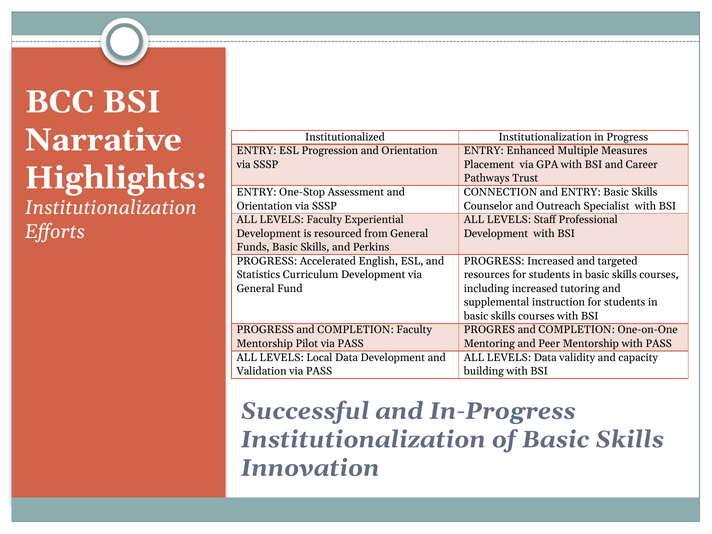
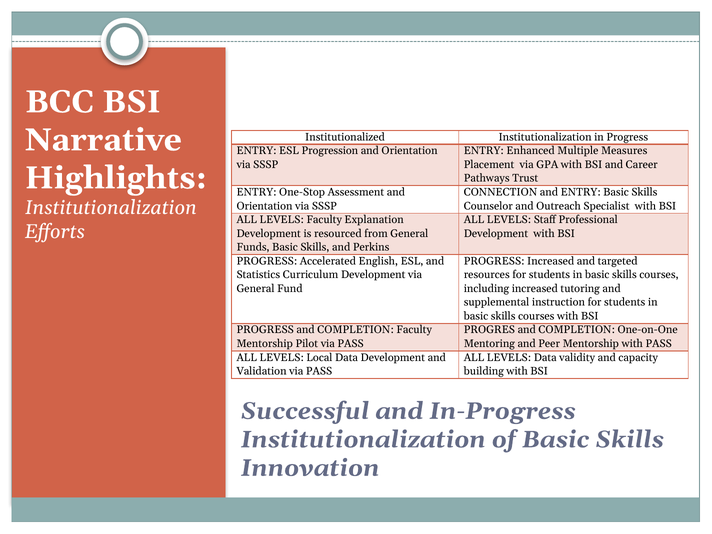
Experiential: Experiential -> Explanation (374, 220)
